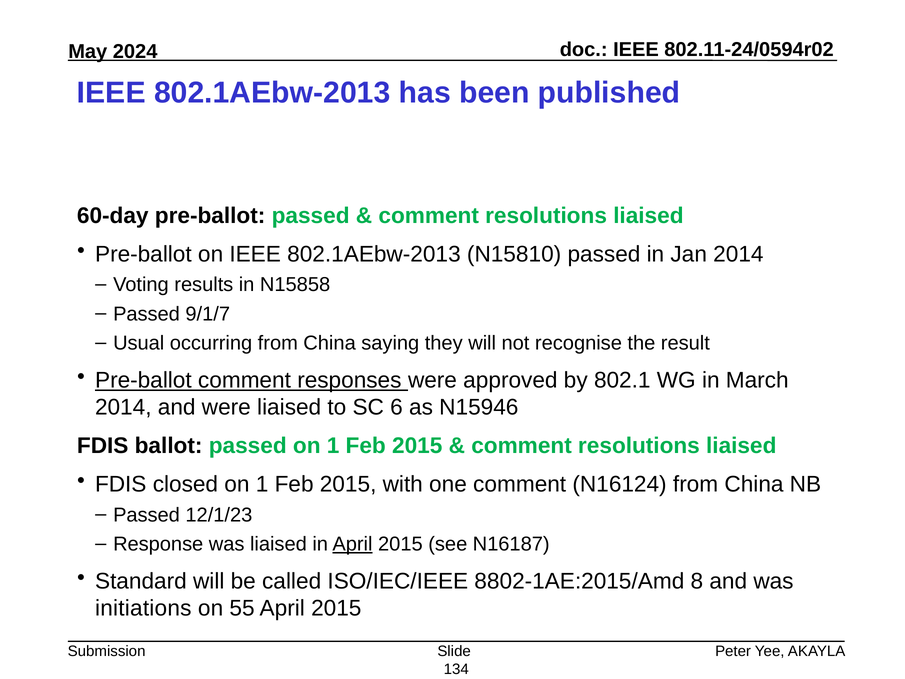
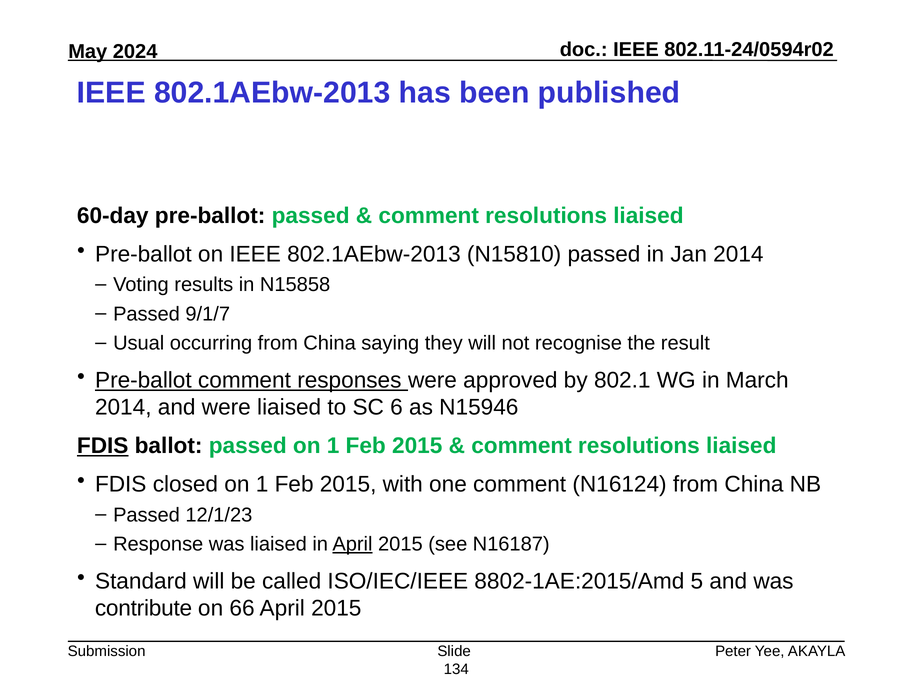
FDIS underline: none -> present (103, 446)
8: 8 -> 5 (697, 581)
initiations: initiations -> contribute (144, 608)
55: 55 -> 66 (242, 608)
